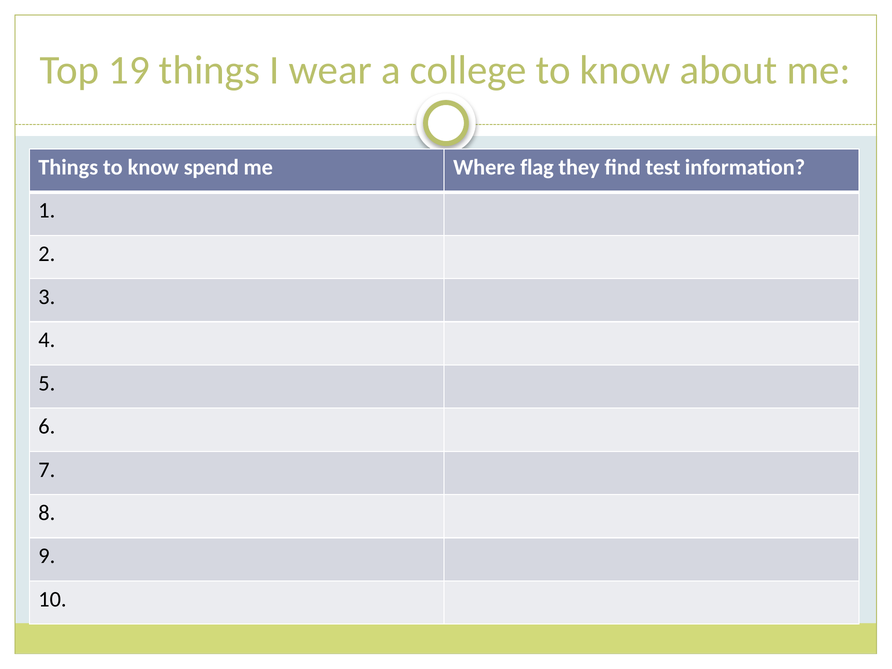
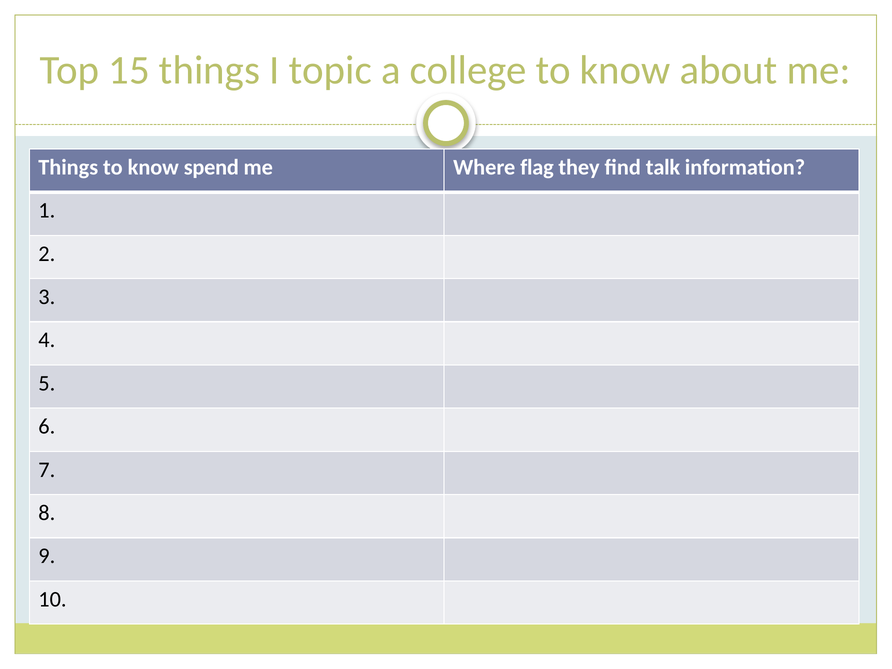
19: 19 -> 15 (129, 70)
wear: wear -> topic (330, 70)
test: test -> talk (663, 167)
